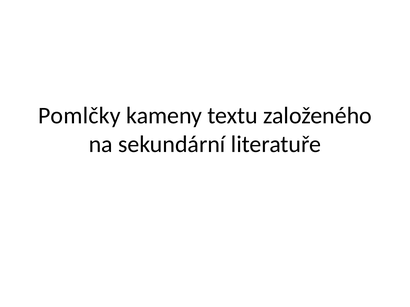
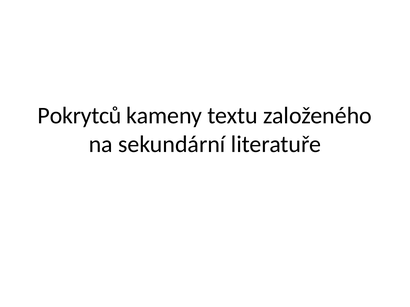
Pomlčky: Pomlčky -> Pokrytců (80, 116)
